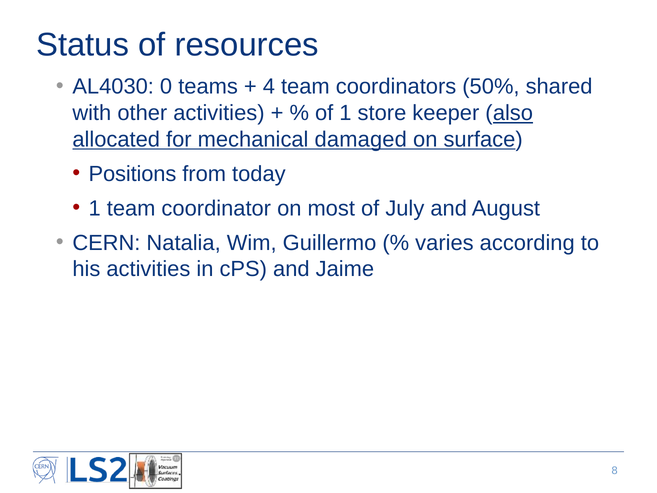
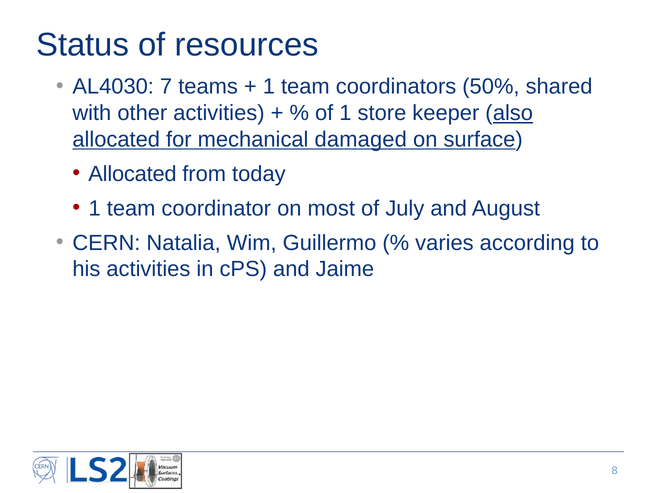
0: 0 -> 7 (166, 87)
4: 4 -> 1 (269, 87)
Positions: Positions -> Allocated (133, 174)
